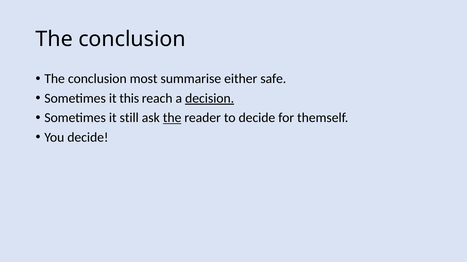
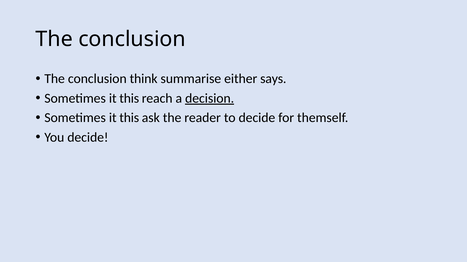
most: most -> think (144, 79)
safe: safe -> says (273, 79)
still: still -> this (129, 118)
the underline: present -> none (172, 118)
